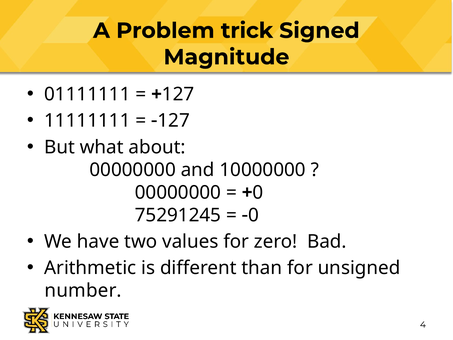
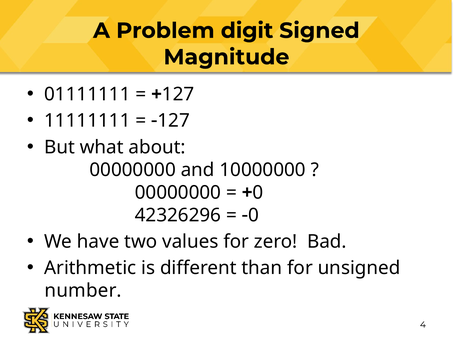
trick: trick -> digit (247, 31)
75291245: 75291245 -> 42326296 (178, 215)
